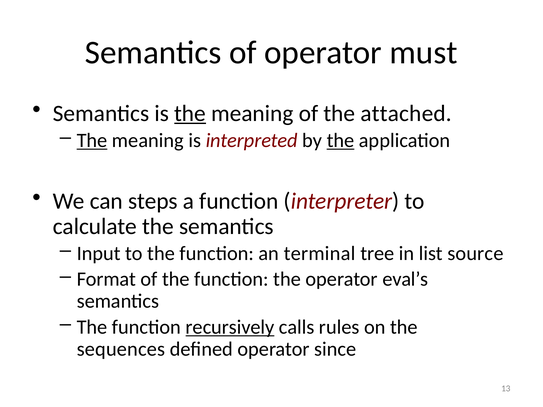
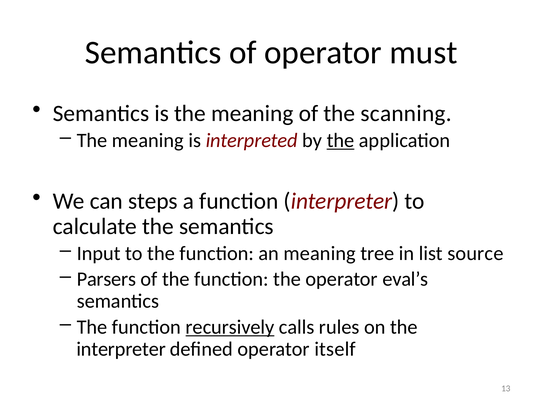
the underline: present -> none (190, 113)
attached: attached -> scanning (406, 113)
The underline: present -> none (92, 140)
an terminal: terminal -> meaning (320, 254)
Format: Format -> Parsers (106, 279)
sequences: sequences -> interpreter (121, 349)
since: since -> itself (335, 349)
